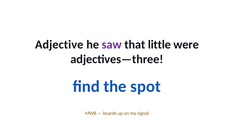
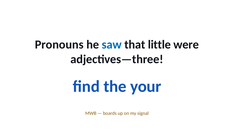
Adjective: Adjective -> Pronouns (59, 44)
saw colour: purple -> blue (112, 44)
spot: spot -> your (146, 86)
